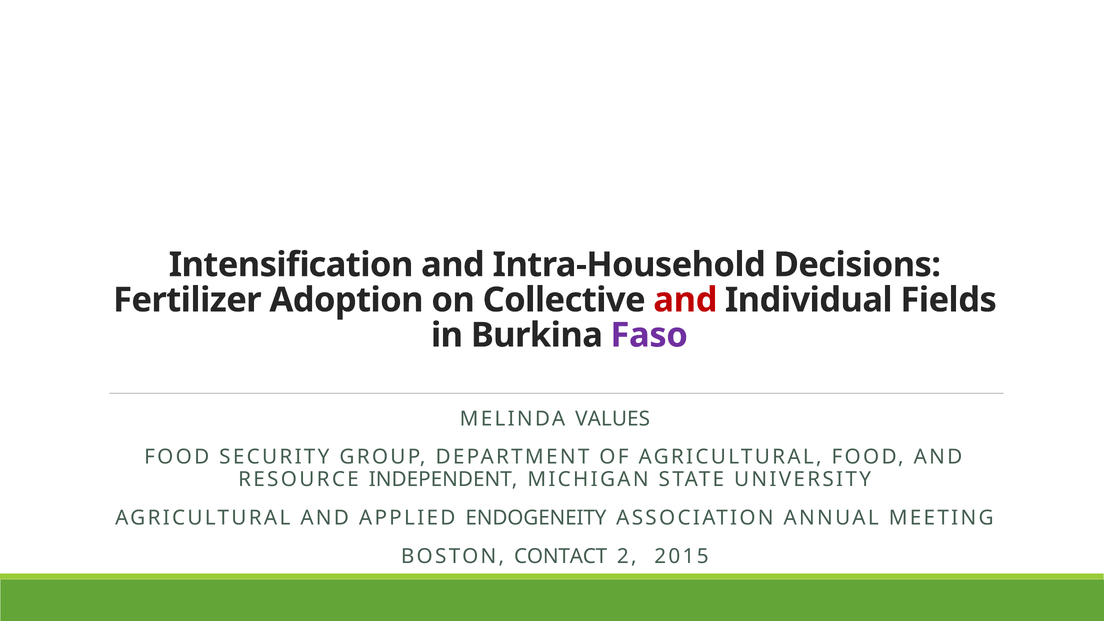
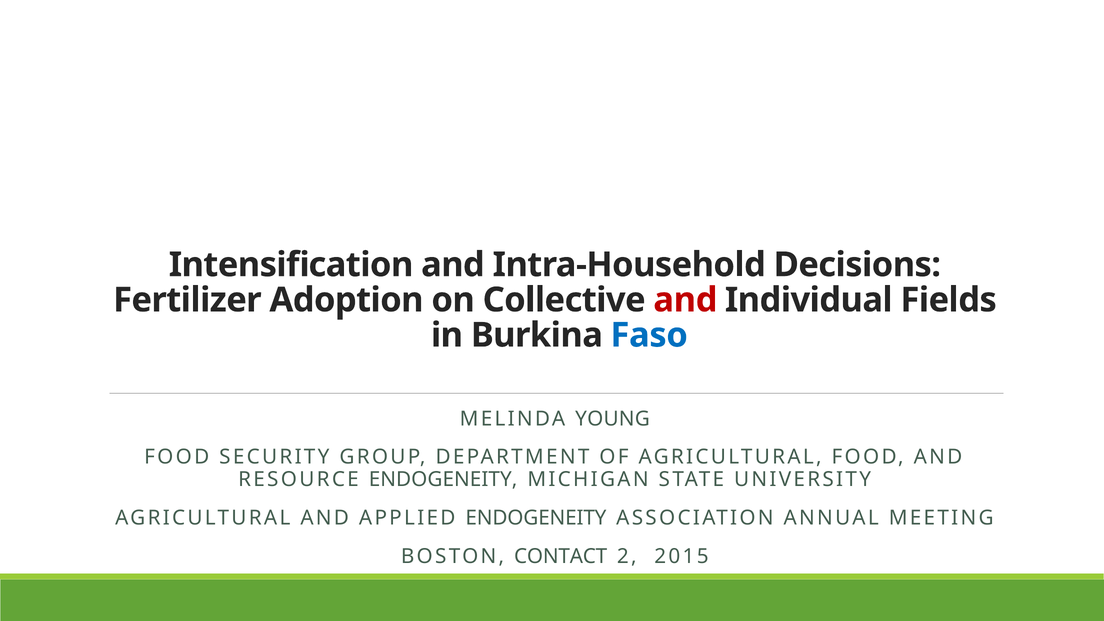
Faso colour: purple -> blue (649, 335)
VALUES: VALUES -> YOUNG (613, 419)
RESOURCE INDEPENDENT: INDEPENDENT -> ENDOGENEITY (443, 480)
